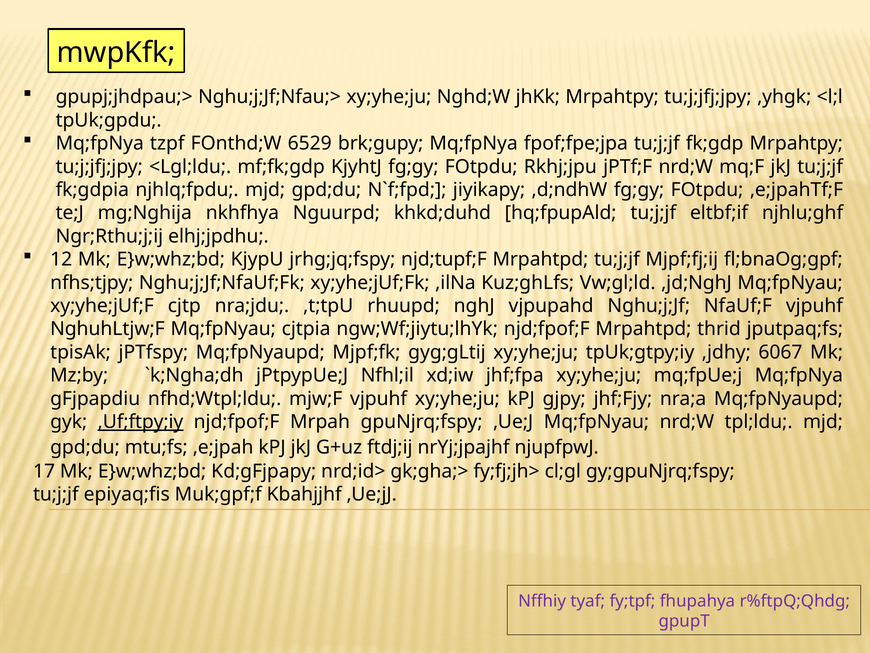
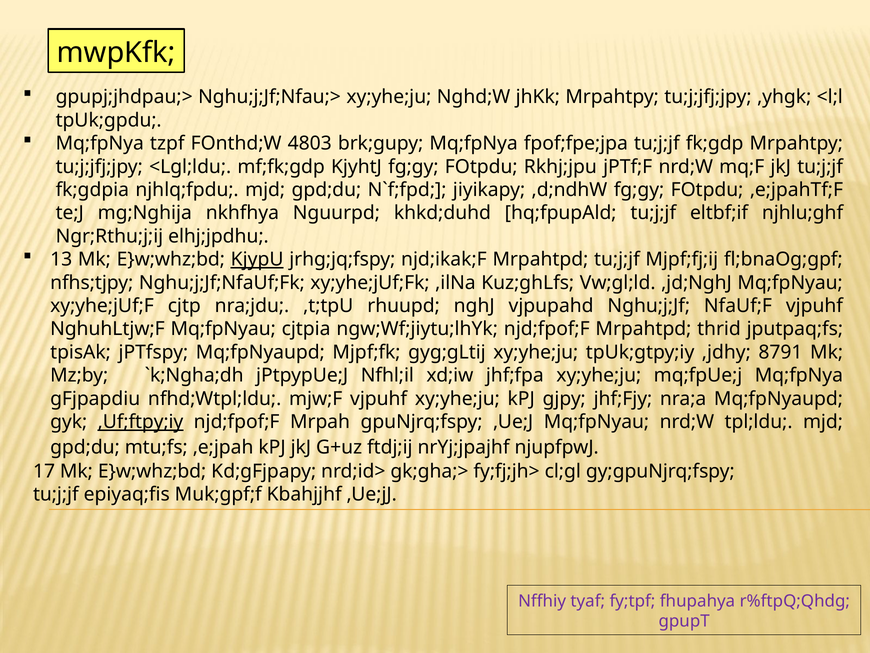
6529: 6529 -> 4803 (310, 143)
12: 12 -> 13 (61, 259)
KjypU underline: none -> present (257, 259)
njd;tupf;F: njd;tupf;F -> njd;ikak;F (444, 259)
6067: 6067 -> 8791 (780, 352)
